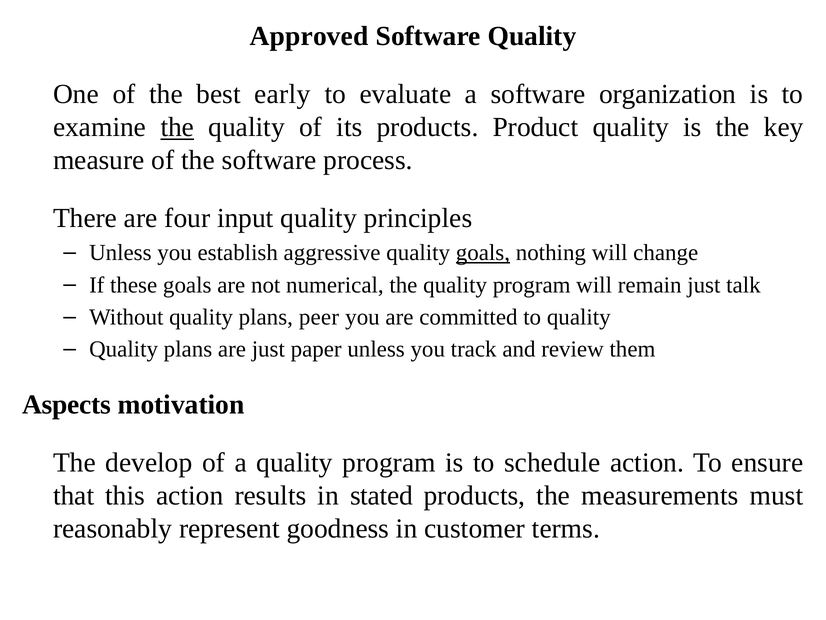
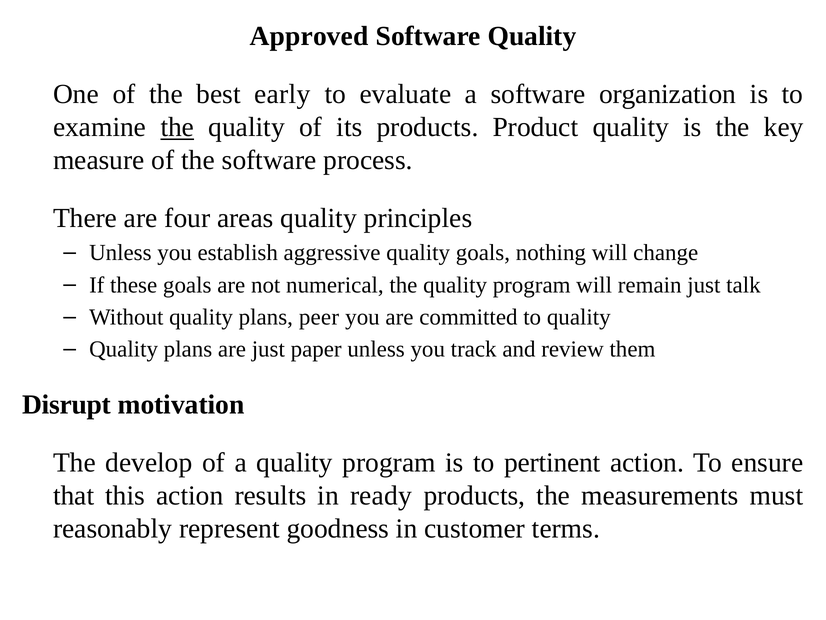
input: input -> areas (245, 218)
goals underline: present -> none (483, 253)
Aspects: Aspects -> Disrupt (66, 405)
schedule: schedule -> pertinent (552, 462)
stated: stated -> ready (381, 495)
